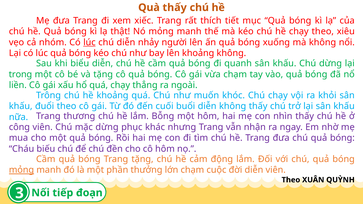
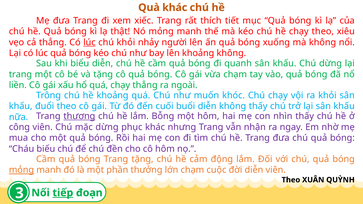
Quà thấy: thấy -> khác (175, 8)
cả nhóm: nhóm -> thẳng (53, 42)
chú diễn: diễn -> khỏi (126, 42)
trong: trong -> trang (20, 74)
thương underline: none -> present (79, 116)
tiếp underline: none -> present (63, 193)
